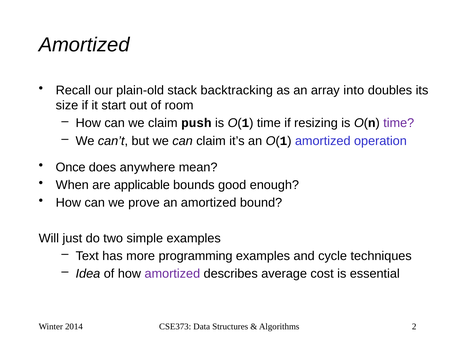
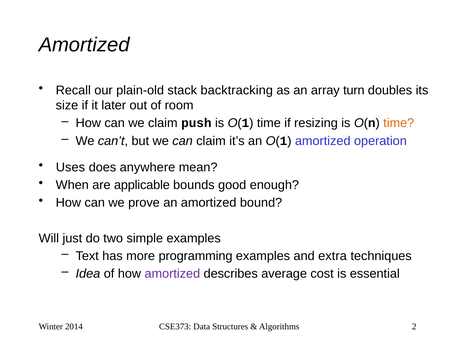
into: into -> turn (354, 90)
start: start -> later (114, 106)
time colour: purple -> orange (399, 123)
Once: Once -> Uses (70, 168)
cycle: cycle -> extra (333, 256)
